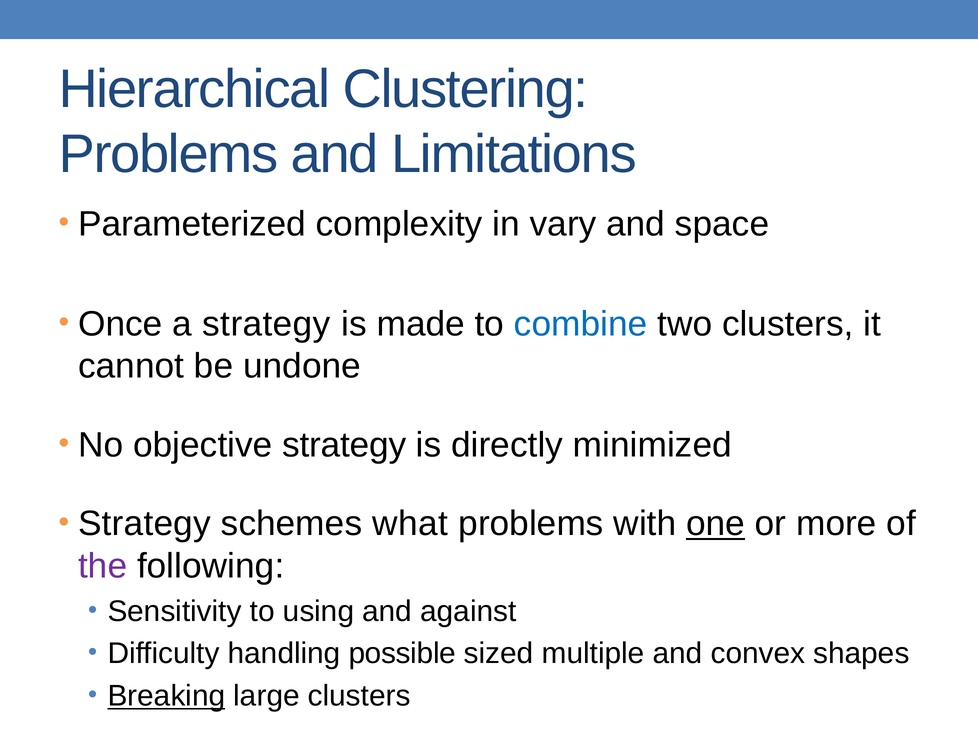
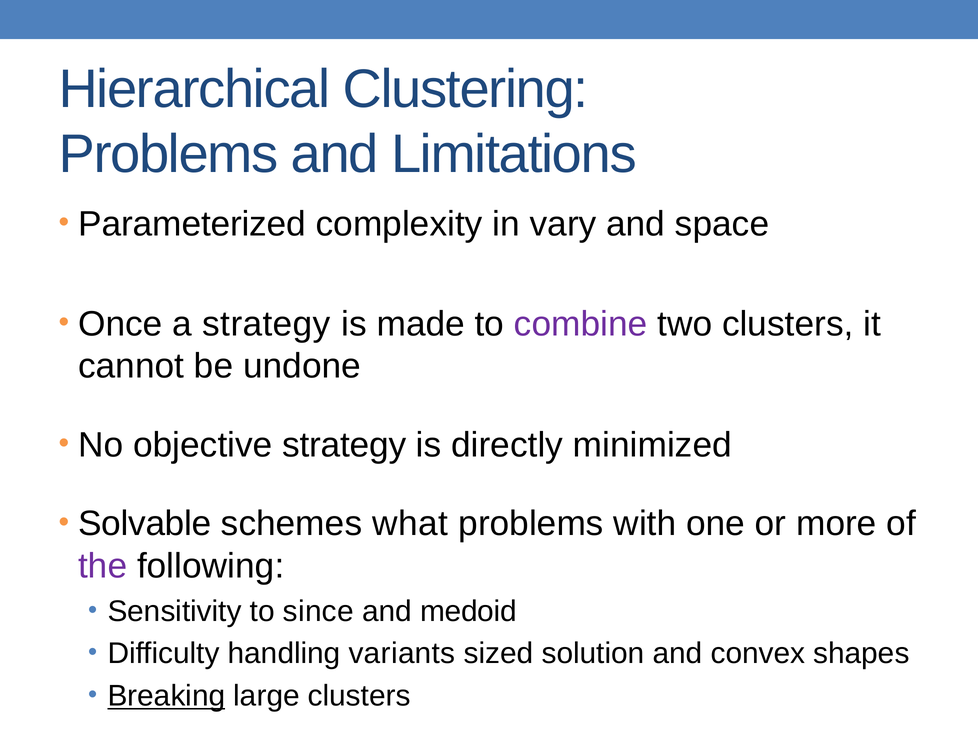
combine colour: blue -> purple (581, 324)
Strategy: Strategy -> Solvable (145, 524)
one underline: present -> none (716, 524)
using: using -> since (318, 612)
against: against -> medoid (468, 612)
possible: possible -> variants (402, 654)
multiple: multiple -> solution (593, 654)
